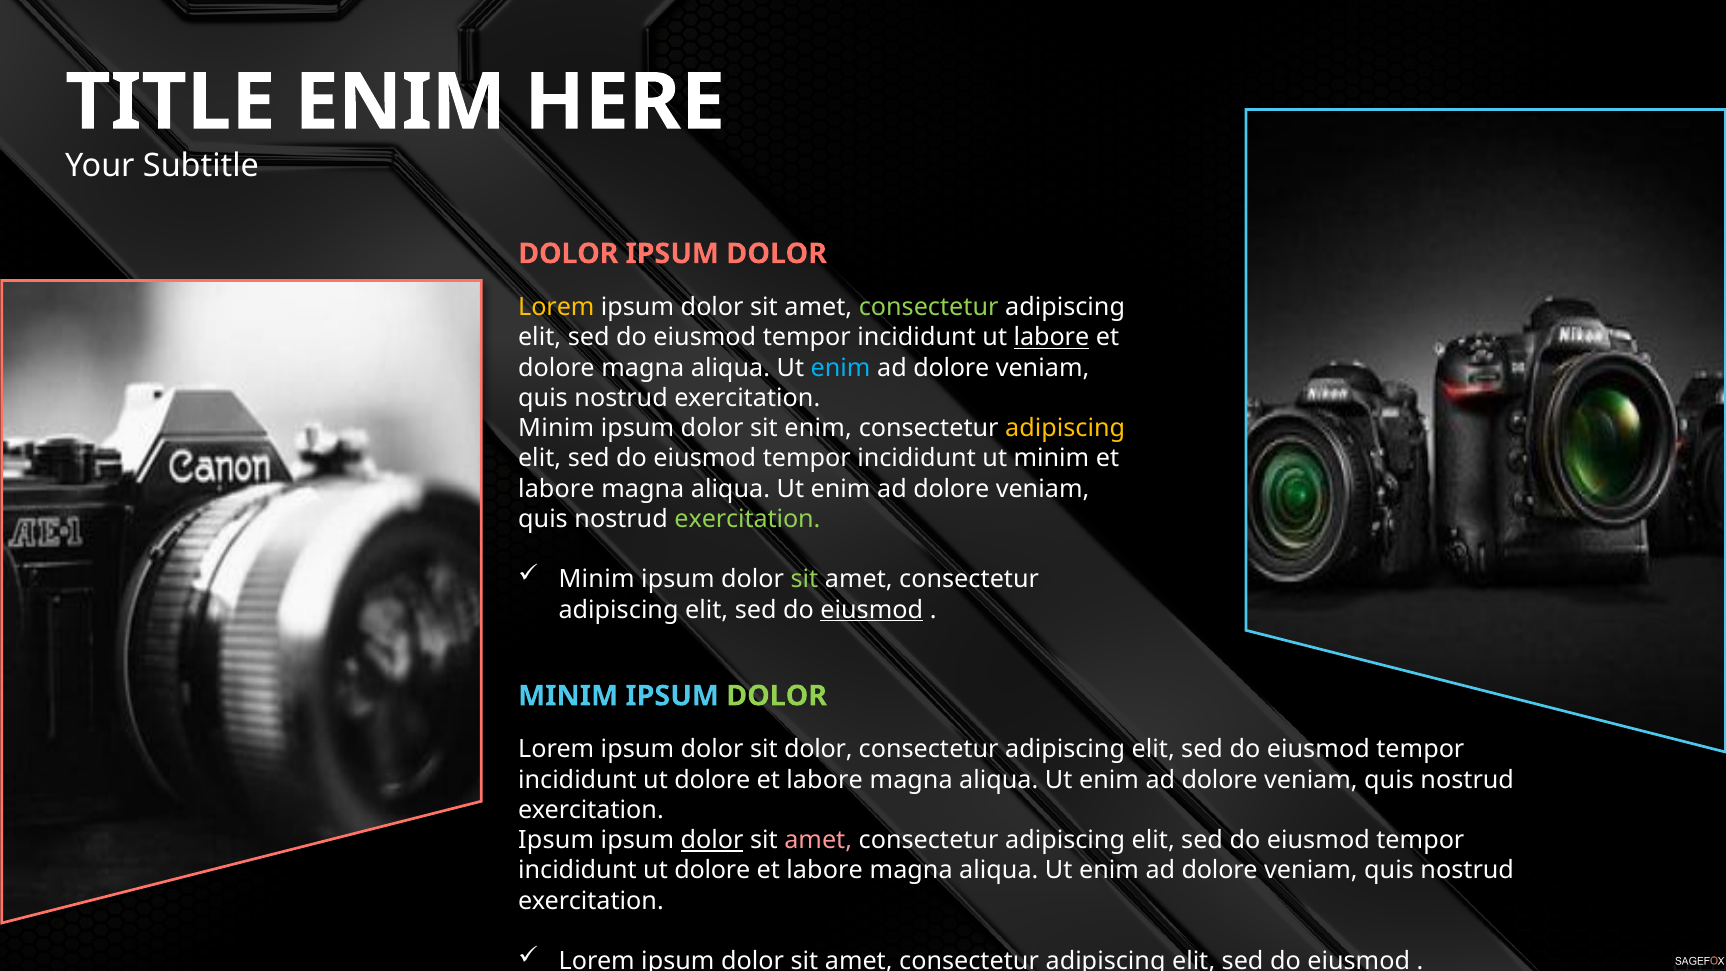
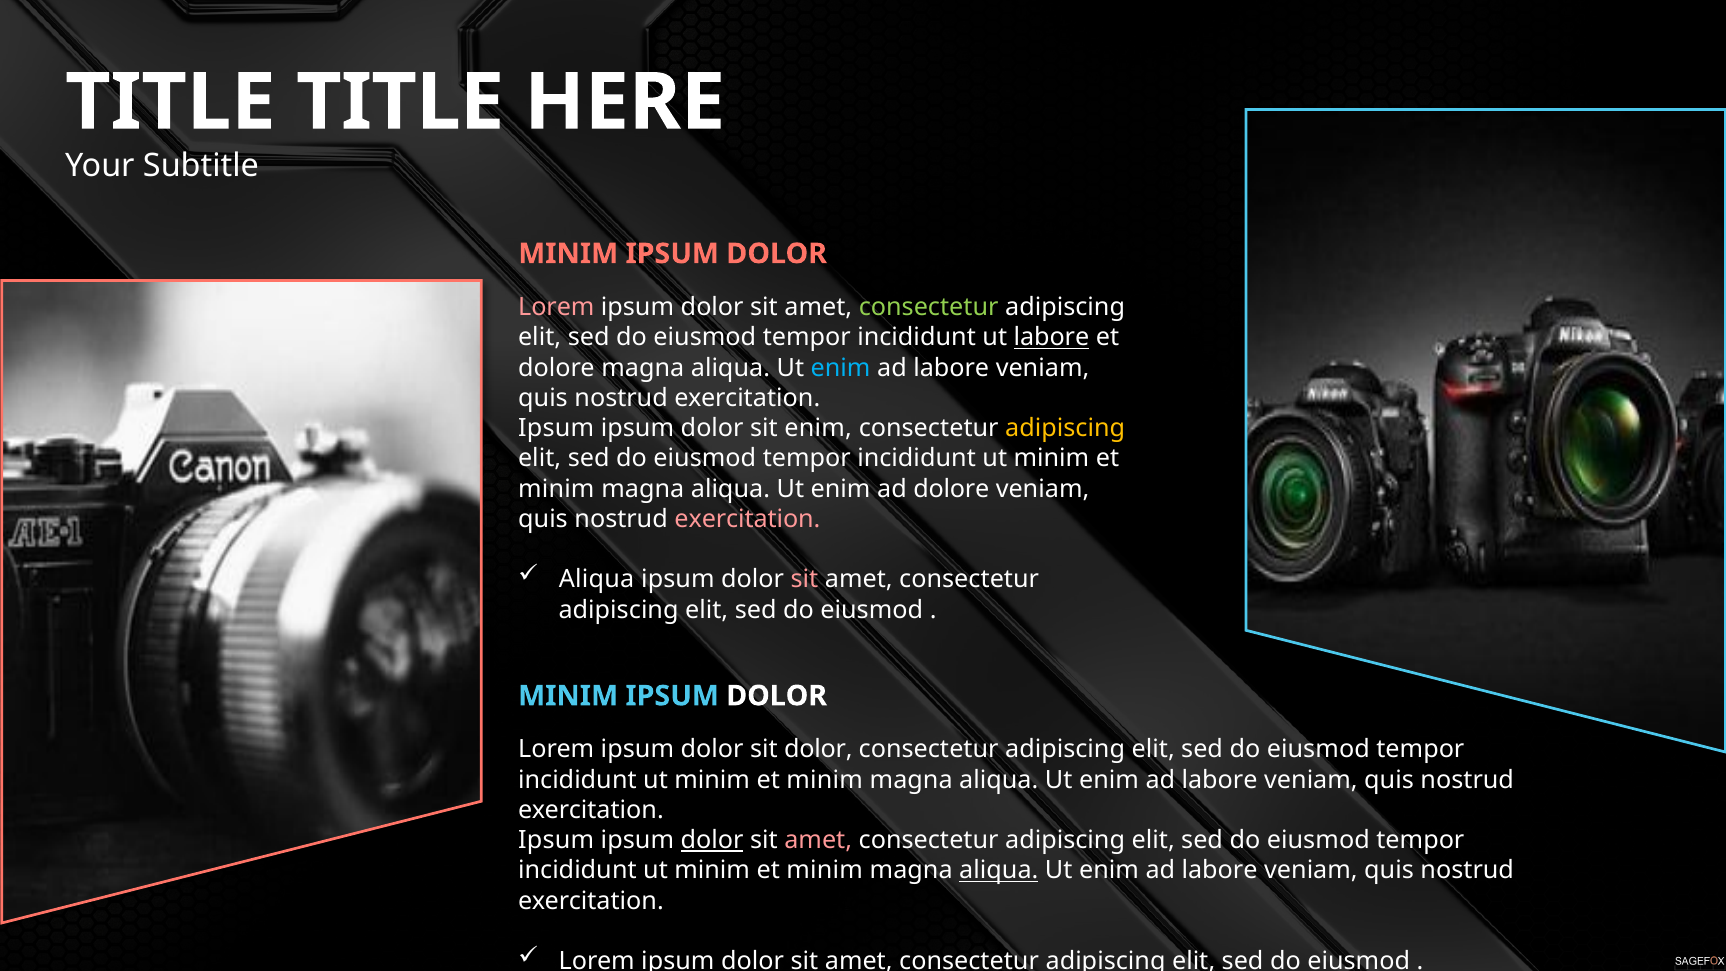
ENIM: ENIM -> TITLE (400, 102)
DOLOR: DOLOR -> MINIM (568, 254)
Lorem colour: yellow -> pink (556, 307)
dolore: dolore -> labore (951, 368)
Minim: Minim -> Ipsum (556, 428)
labore: labore -> minim (556, 489)
exercitation colour: light green -> pink (747, 519)
Minim: Minim -> Aliqua (597, 579)
sit colour: light green -> pink (804, 579)
eiusmod underline: present -> none (872, 610)
DOLOR colour: light green -> white (777, 696)
dolore: dolore -> minim (712, 780)
labore: labore -> minim (825, 780)
dolore: dolore -> labore (1220, 780)
dolore: dolore -> minim (712, 870)
labore: labore -> minim (825, 870)
aliqua underline: none -> present (999, 870)
dolore: dolore -> labore (1220, 870)
